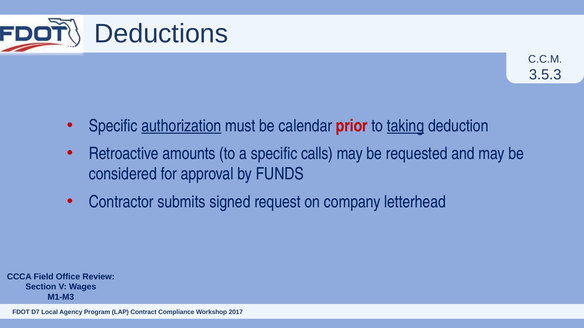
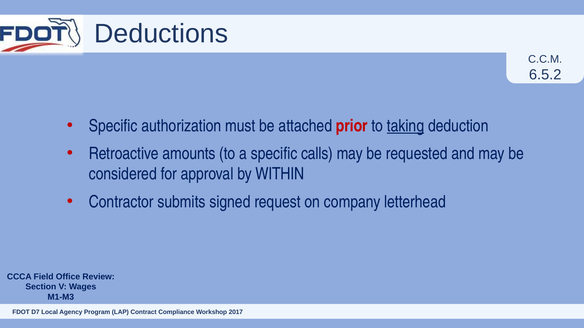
3.5.3: 3.5.3 -> 6.5.2 (545, 75)
authorization underline: present -> none (181, 126)
calendar: calendar -> attached (305, 126)
FUNDS: FUNDS -> WITHIN (280, 174)
